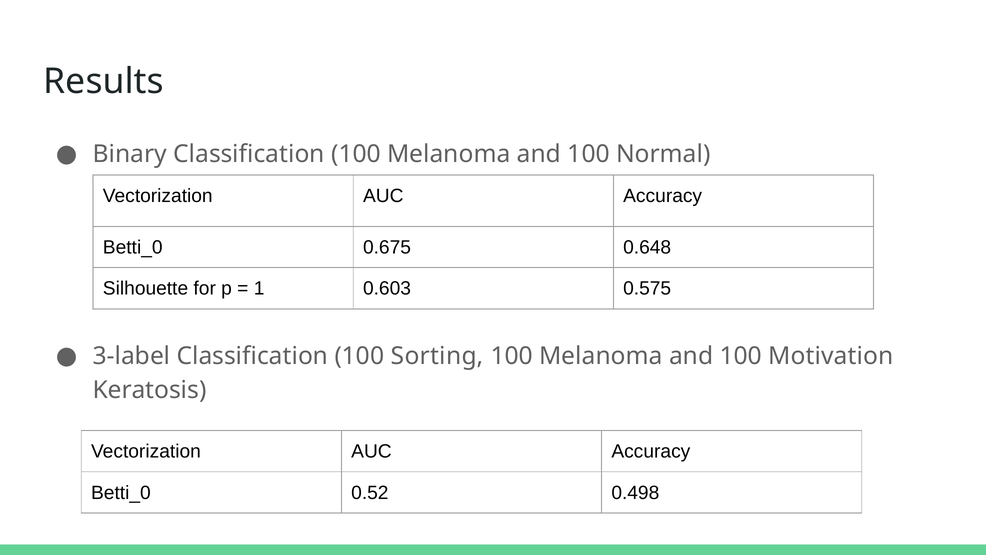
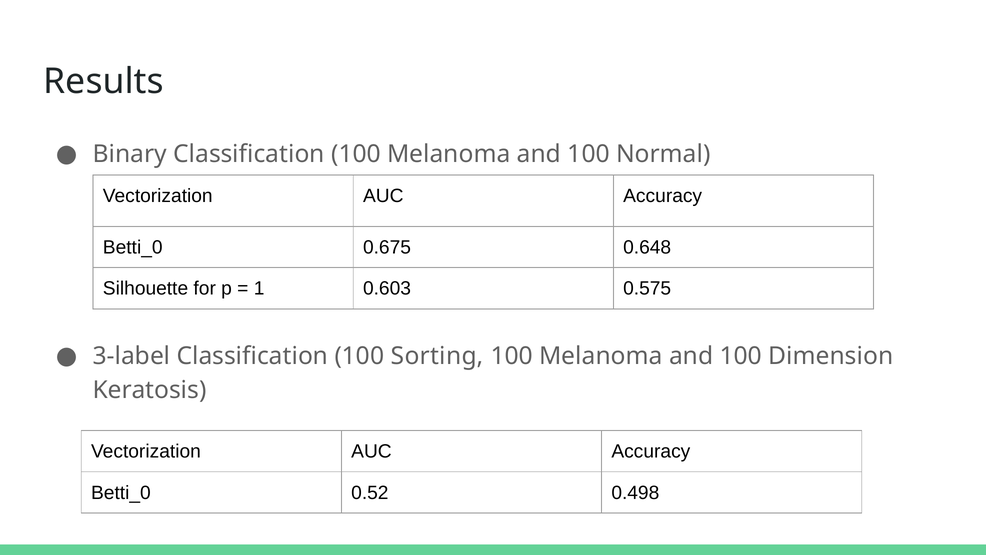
Motivation: Motivation -> Dimension (831, 356)
